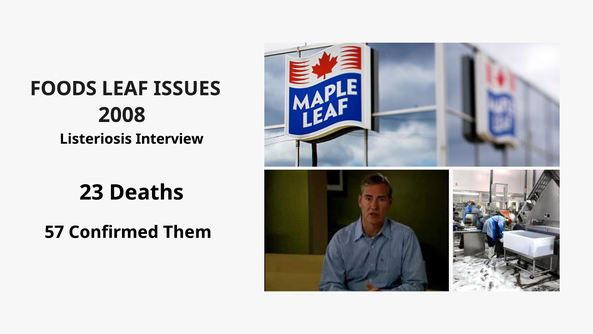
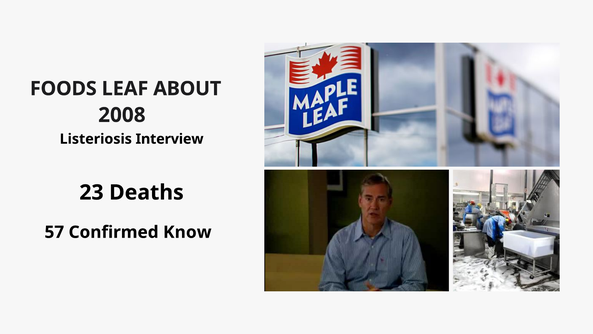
ISSUES: ISSUES -> ABOUT (187, 89)
Them: Them -> Know (187, 232)
